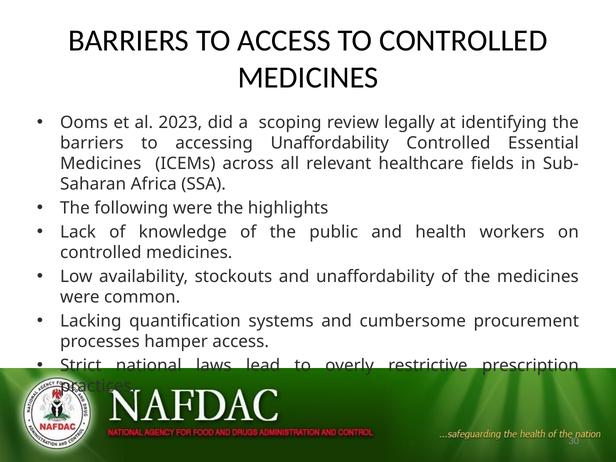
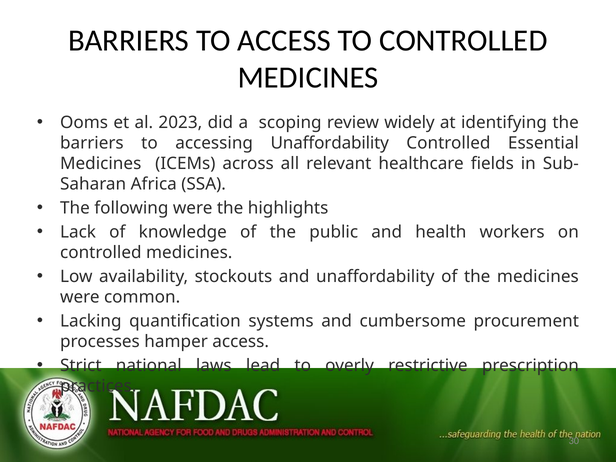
legally: legally -> widely (409, 122)
